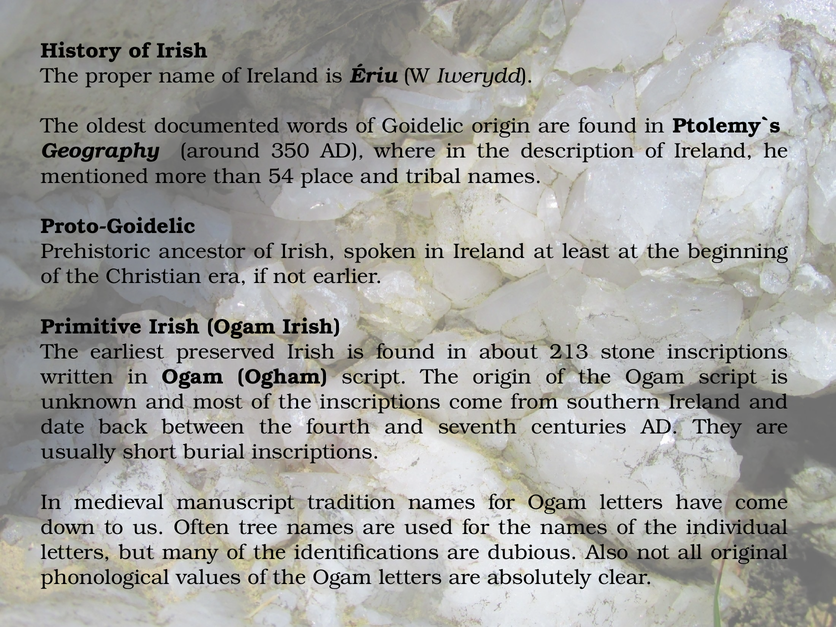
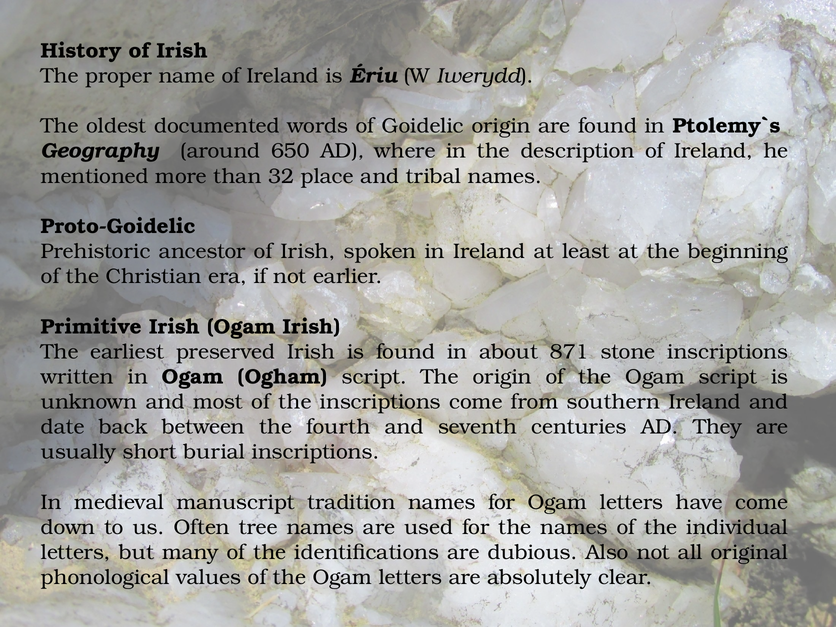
350: 350 -> 650 (290, 151)
54: 54 -> 32 (281, 176)
213: 213 -> 871 (569, 352)
